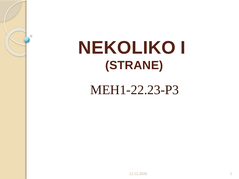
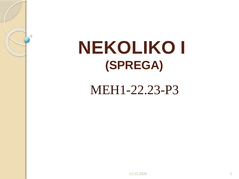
STRANE: STRANE -> SPREGA (134, 65)
